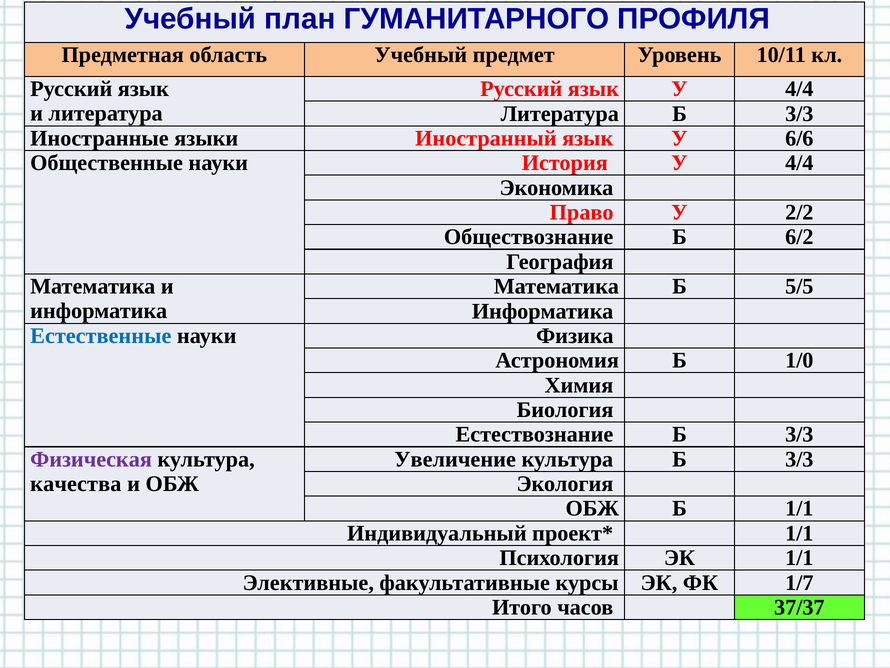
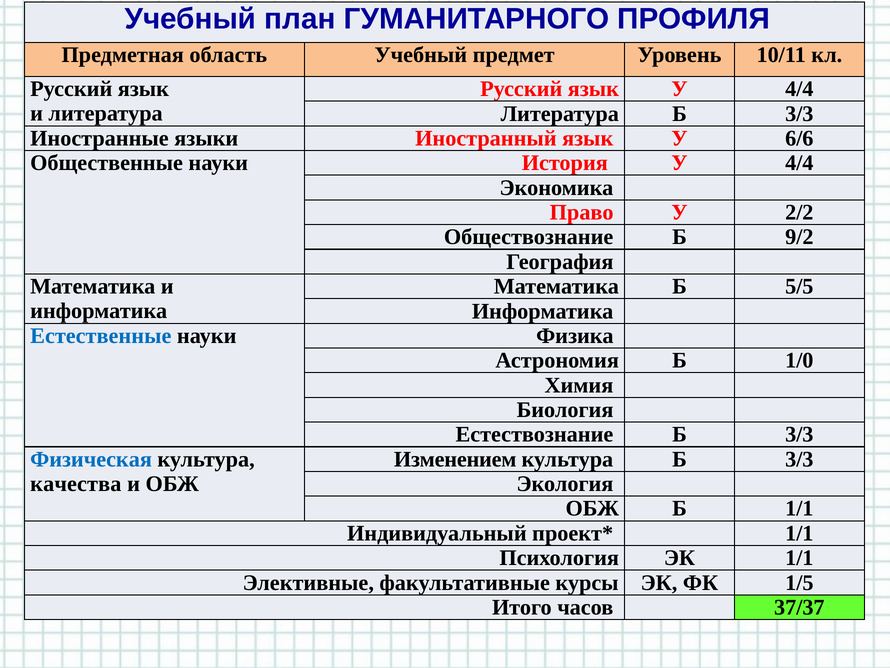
6/2: 6/2 -> 9/2 (799, 237)
Физическая colour: purple -> blue (91, 459)
Увеличение: Увеличение -> Изменением (455, 459)
1/7: 1/7 -> 1/5 (799, 582)
